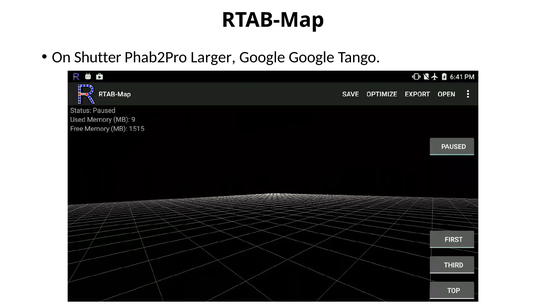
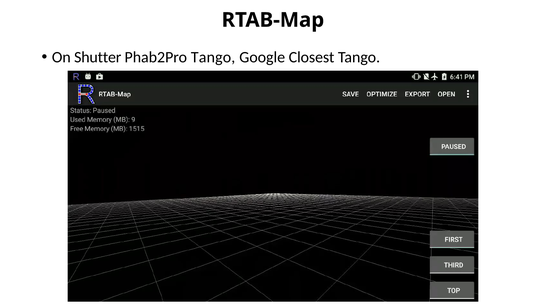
Phab2Pro Larger: Larger -> Tango (213, 57)
Google Google: Google -> Closest (312, 57)
